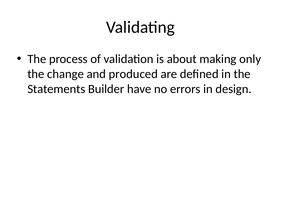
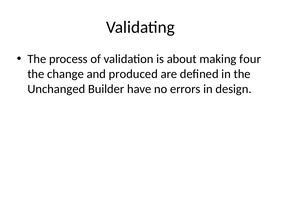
only: only -> four (250, 59)
Statements: Statements -> Unchanged (56, 89)
